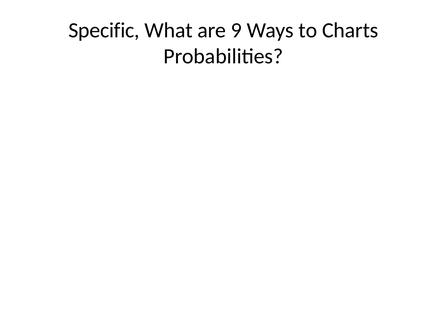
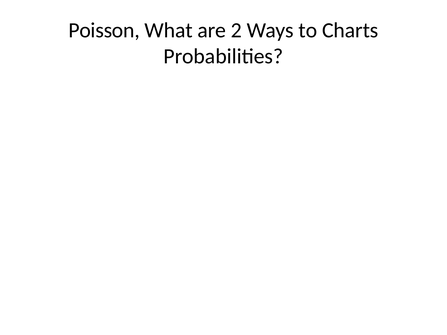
Specific: Specific -> Poisson (104, 30)
9: 9 -> 2 (236, 30)
